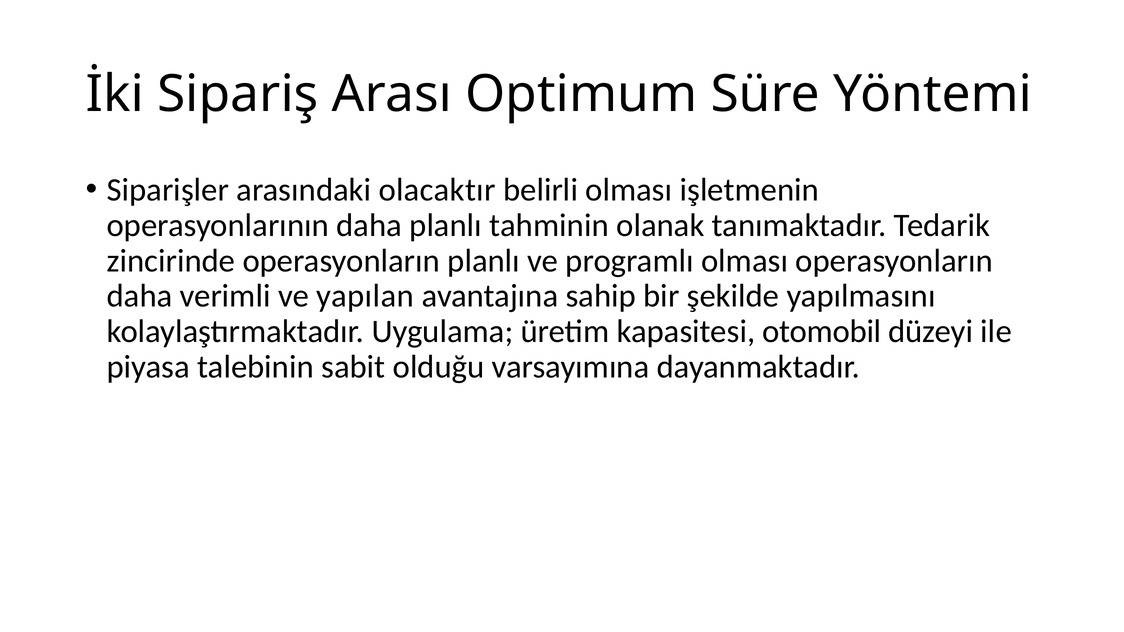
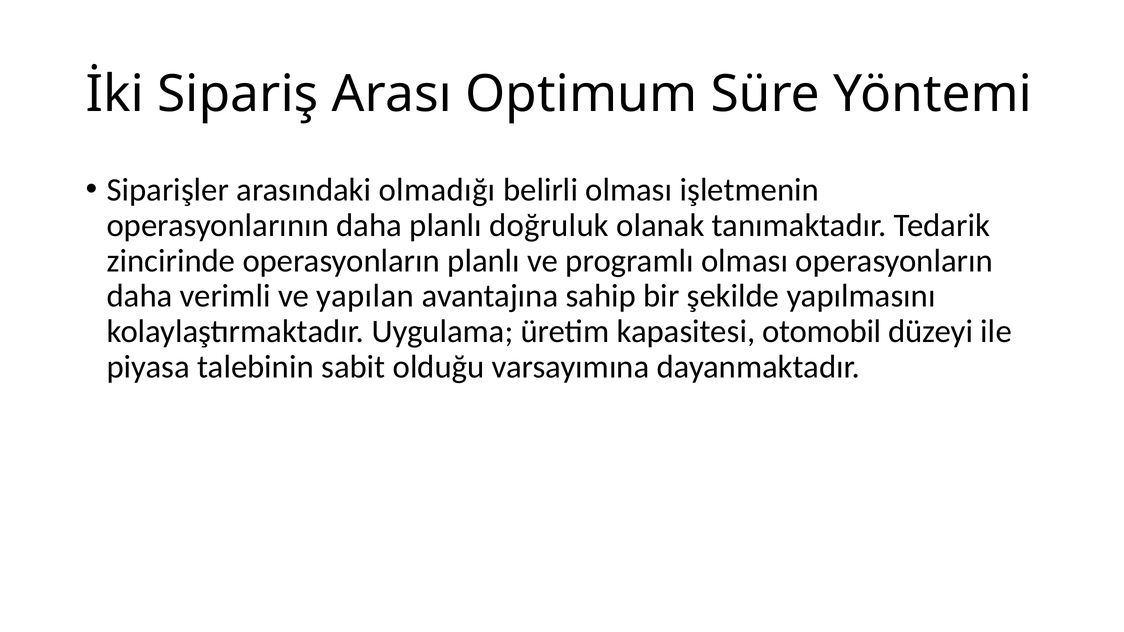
olacaktır: olacaktır -> olmadığı (437, 190)
tahminin: tahminin -> doğruluk (549, 225)
